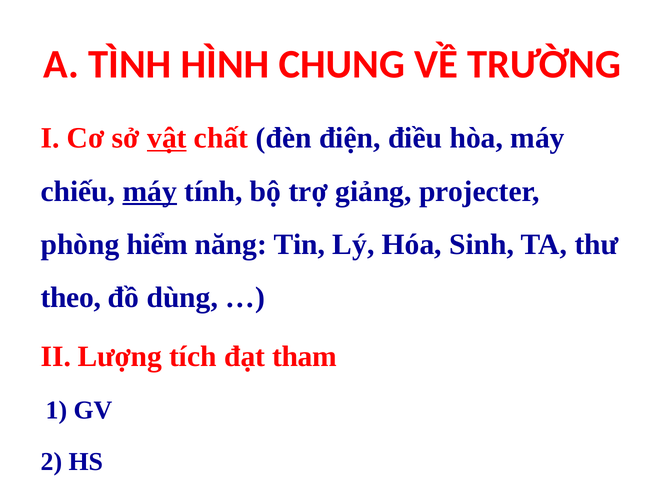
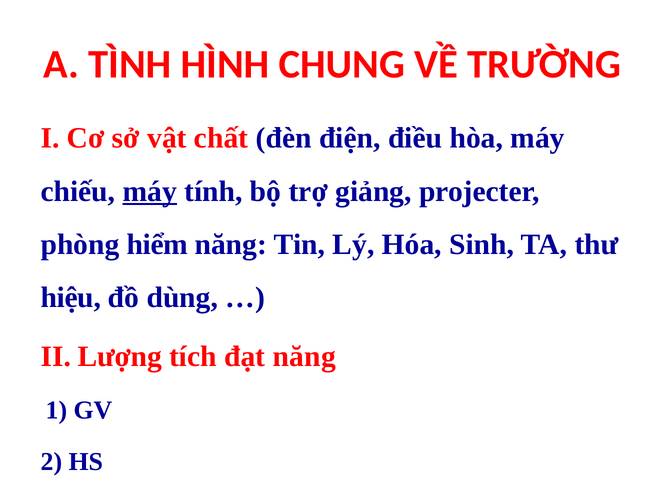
vật underline: present -> none (167, 138)
theo: theo -> hiệu (71, 298)
đạt tham: tham -> năng (304, 357)
